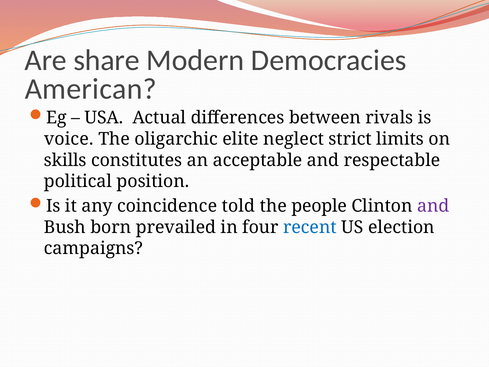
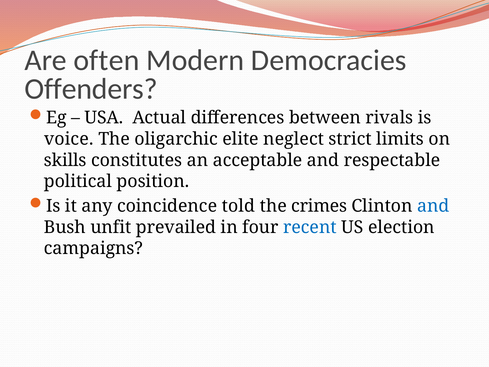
share: share -> often (106, 60)
American: American -> Offenders (91, 89)
people: people -> crimes (319, 206)
and colour: purple -> blue (433, 206)
born: born -> unfit (111, 227)
